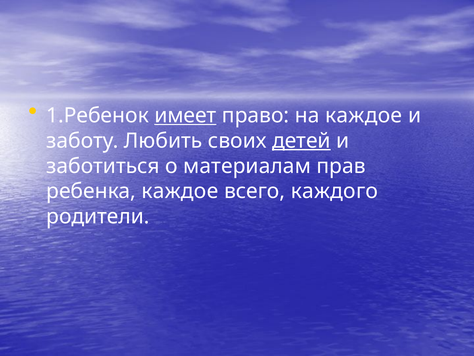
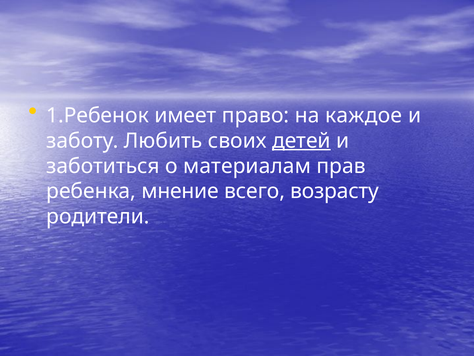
имеет underline: present -> none (185, 115)
ребенка каждое: каждое -> мнение (180, 191)
каждого: каждого -> возрасту (335, 191)
